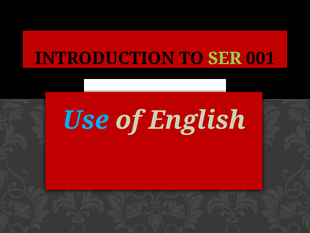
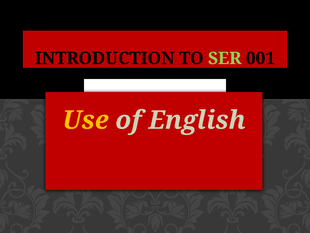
Use colour: light blue -> yellow (85, 120)
